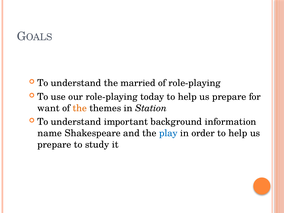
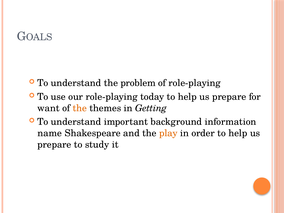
married: married -> problem (138, 83)
Station: Station -> Getting (151, 108)
play colour: blue -> orange (168, 133)
